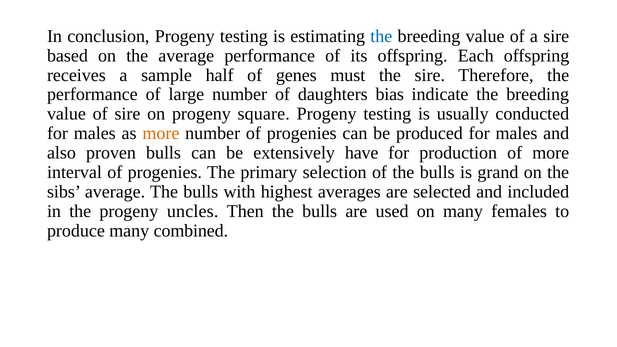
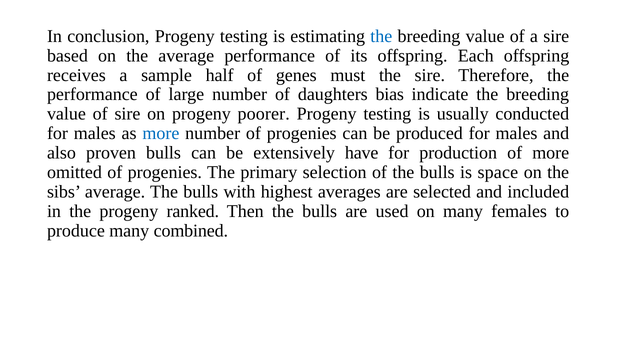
square: square -> poorer (264, 114)
more colour: orange -> blue (161, 133)
interval: interval -> omitted (74, 172)
grand: grand -> space (498, 172)
uncles: uncles -> ranked (193, 211)
